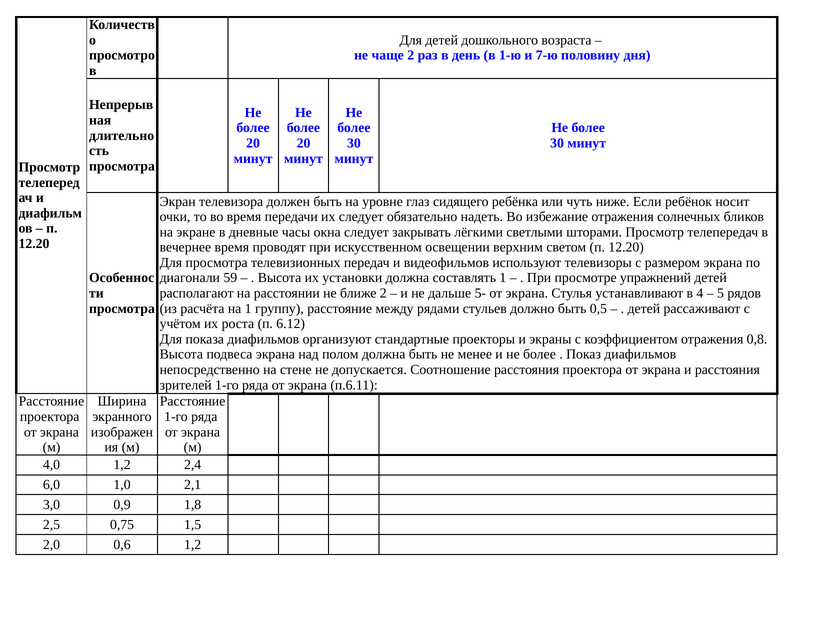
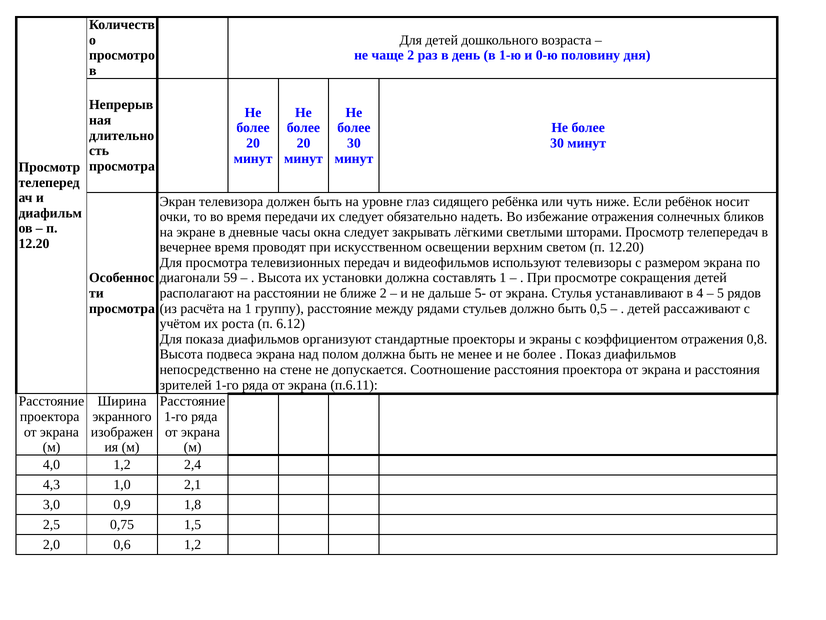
7-ю: 7-ю -> 0-ю (547, 55)
упражнений: упражнений -> сокращения (655, 278)
6,0: 6,0 -> 4,3 (51, 484)
